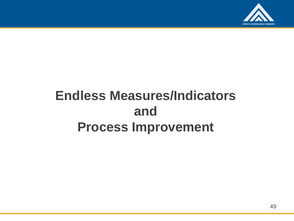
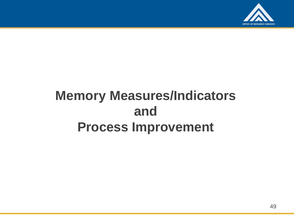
Endless: Endless -> Memory (81, 95)
